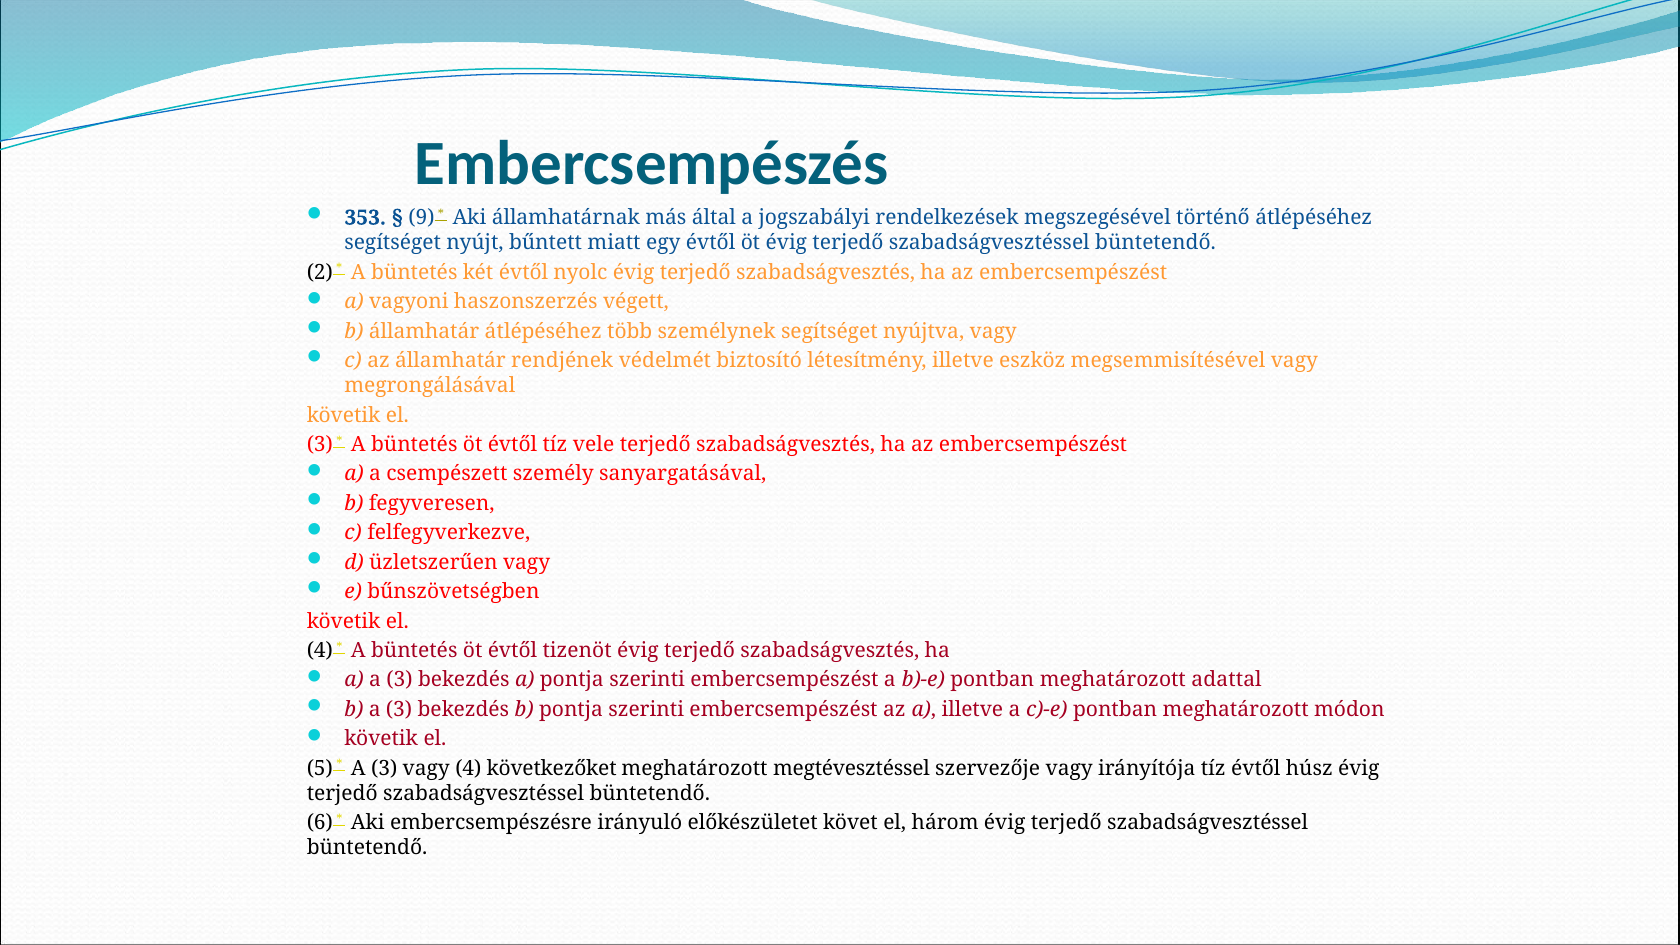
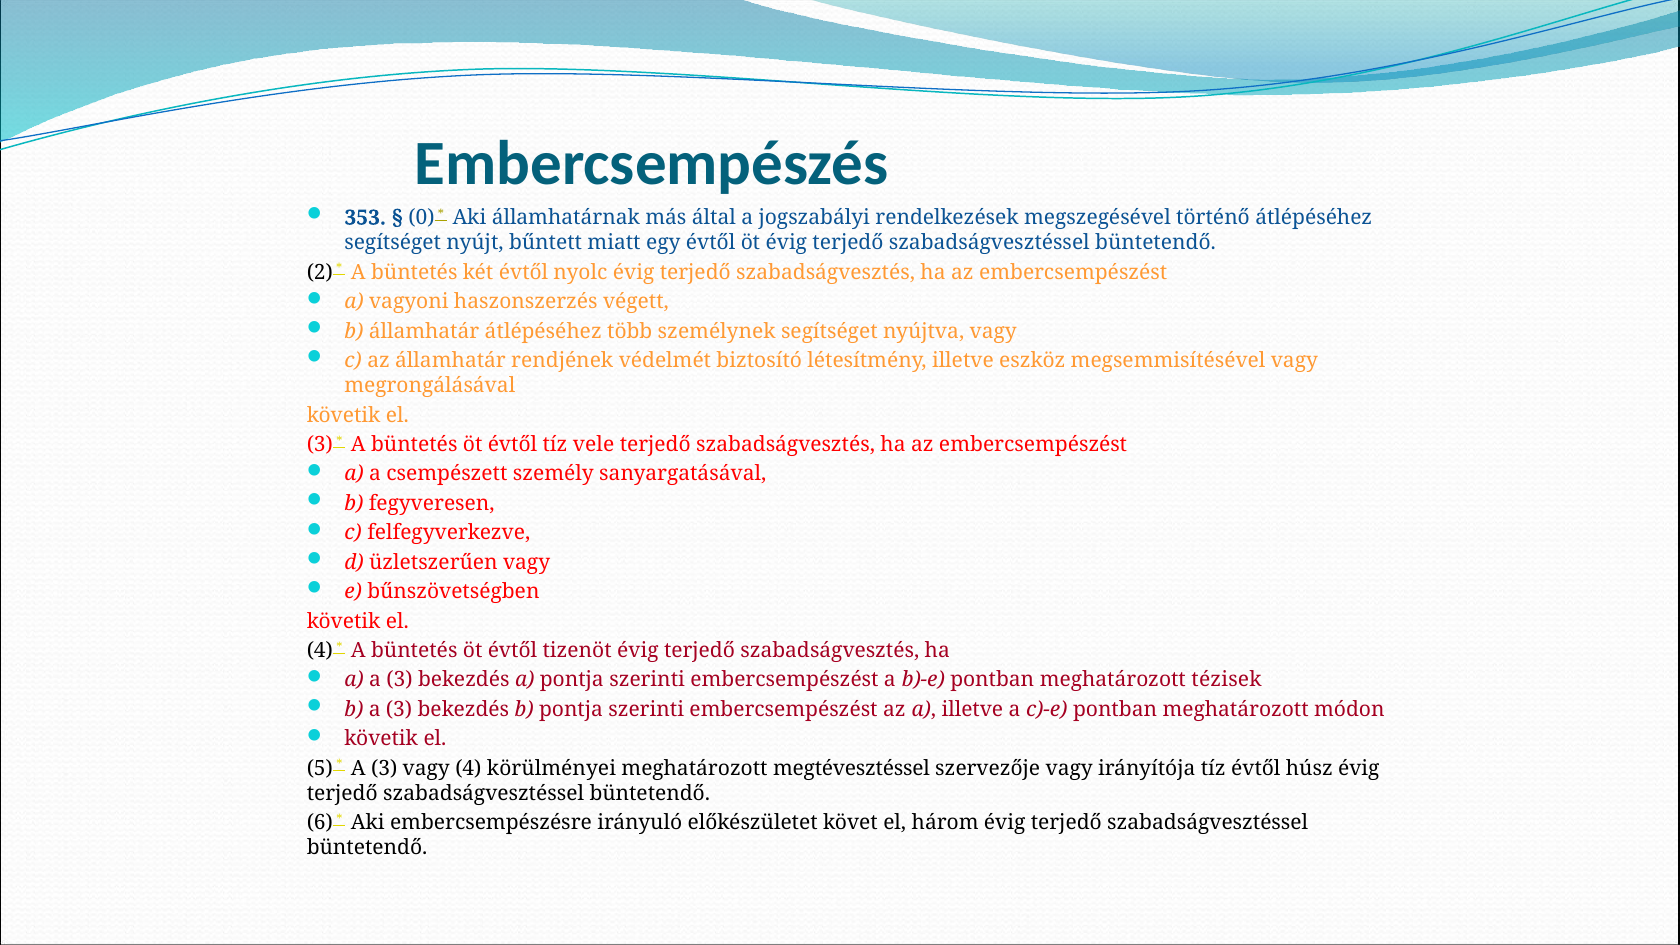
9: 9 -> 0 (422, 218)
adattal: adattal -> tézisek (1227, 680)
következőket: következőket -> körülményei (551, 768)
